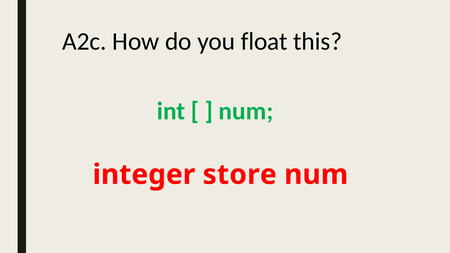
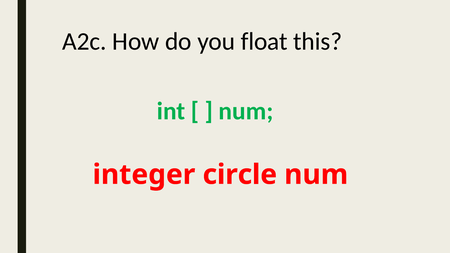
store: store -> circle (240, 175)
